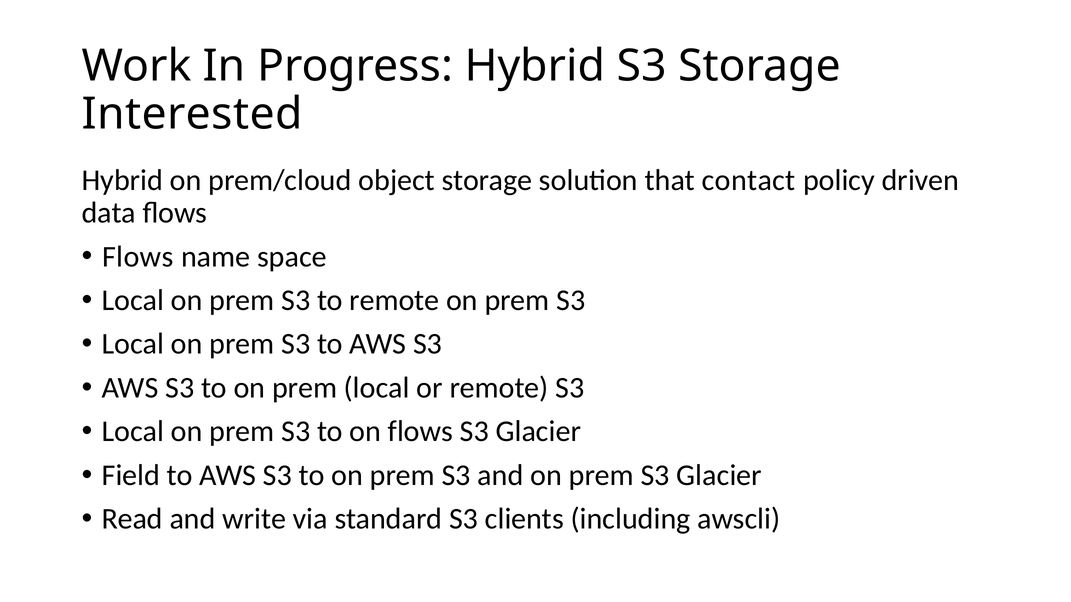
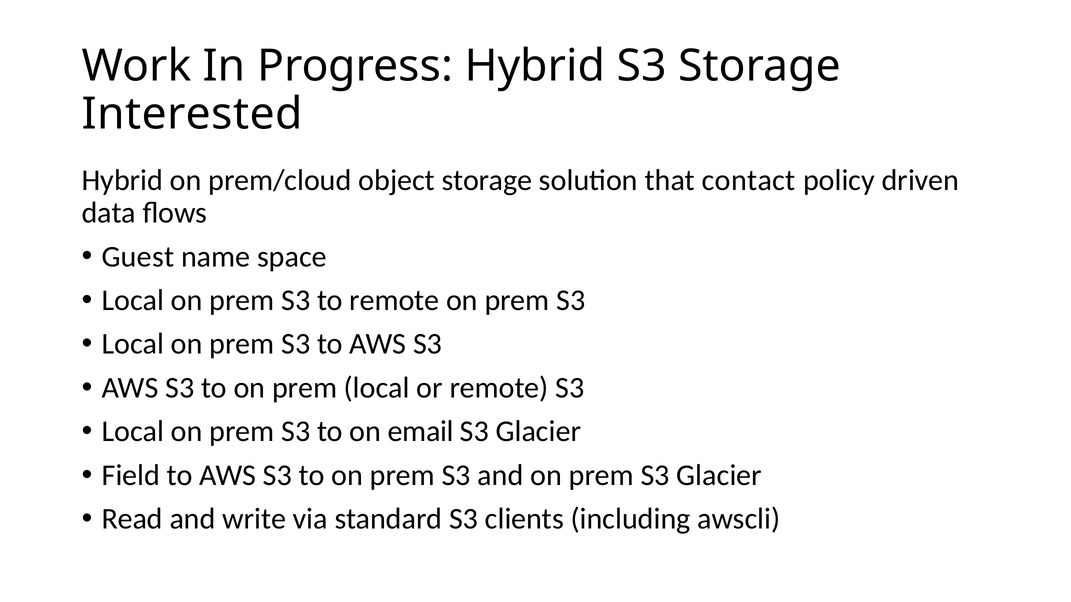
Flows: Flows -> Guest (138, 257)
on flows: flows -> email (421, 432)
